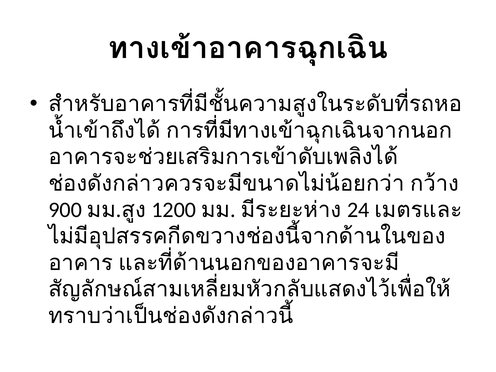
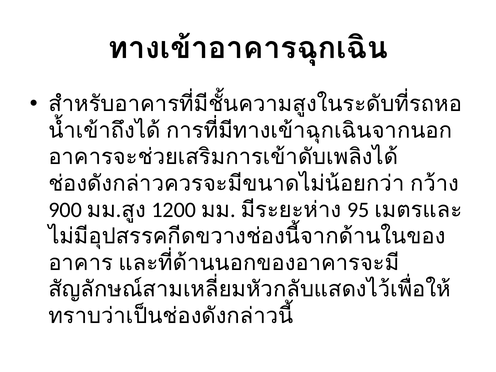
24: 24 -> 95 (358, 210)
